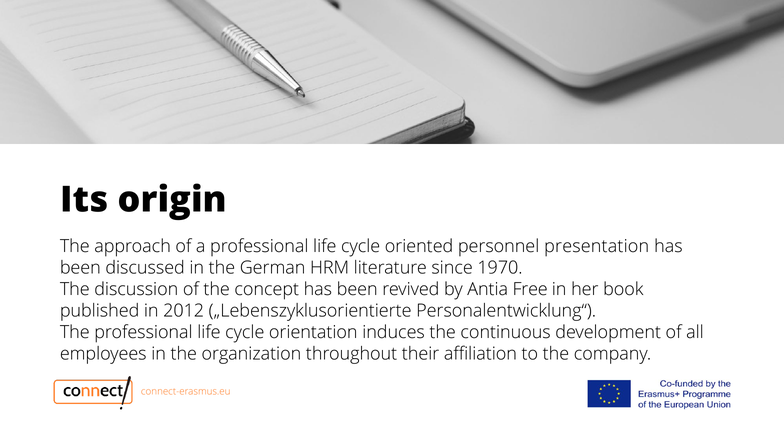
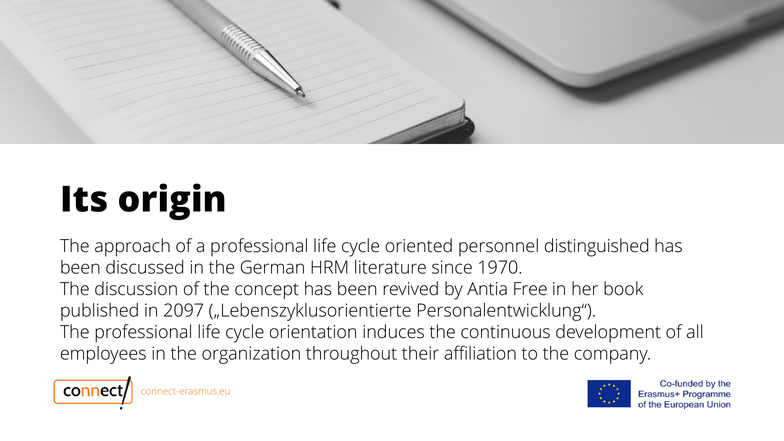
presentation: presentation -> distinguished (597, 246)
2012: 2012 -> 2097 (184, 311)
